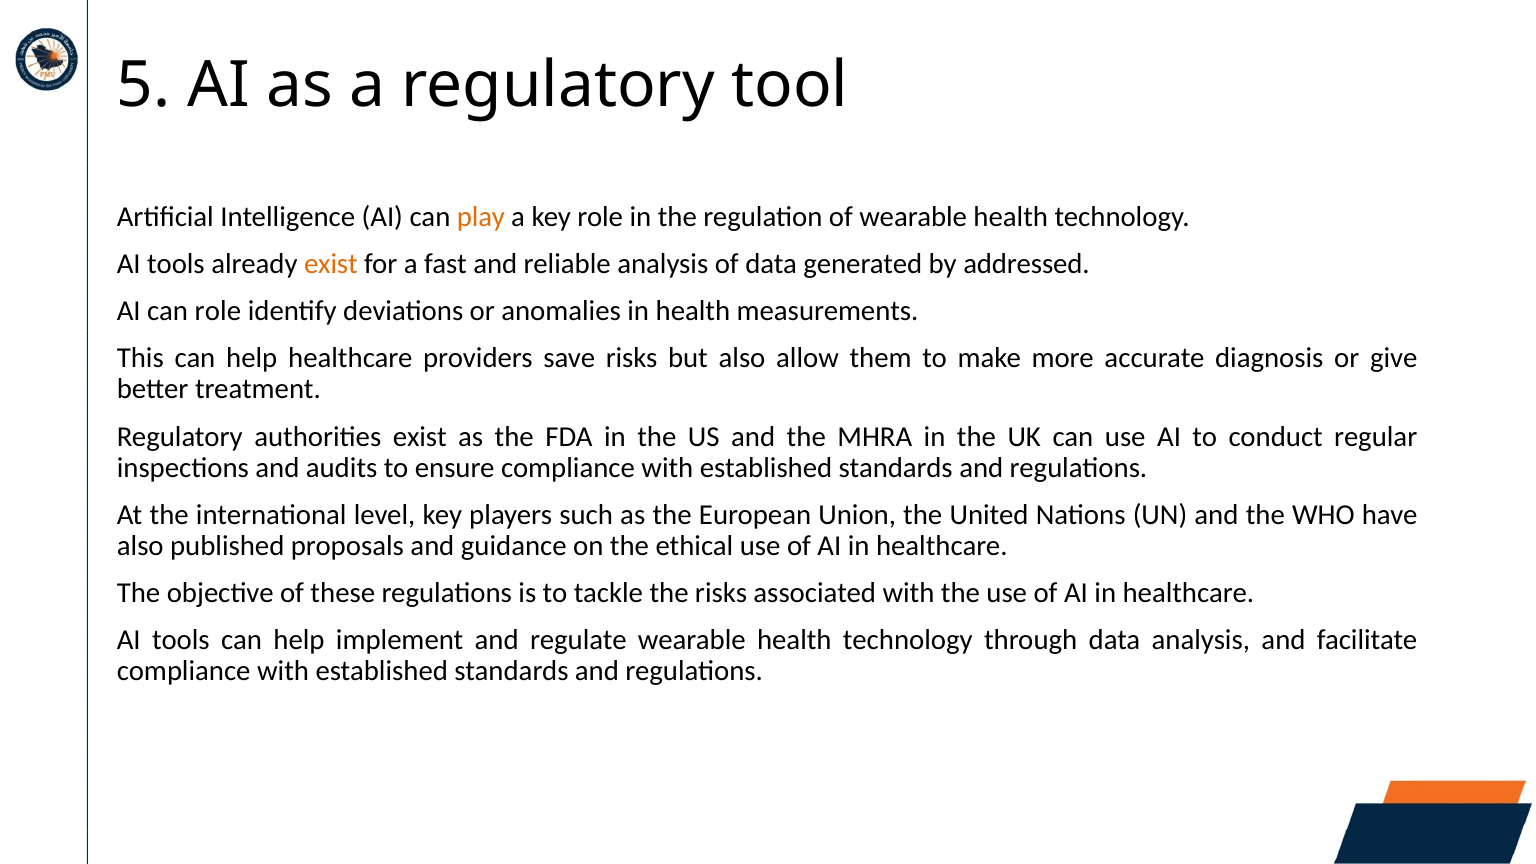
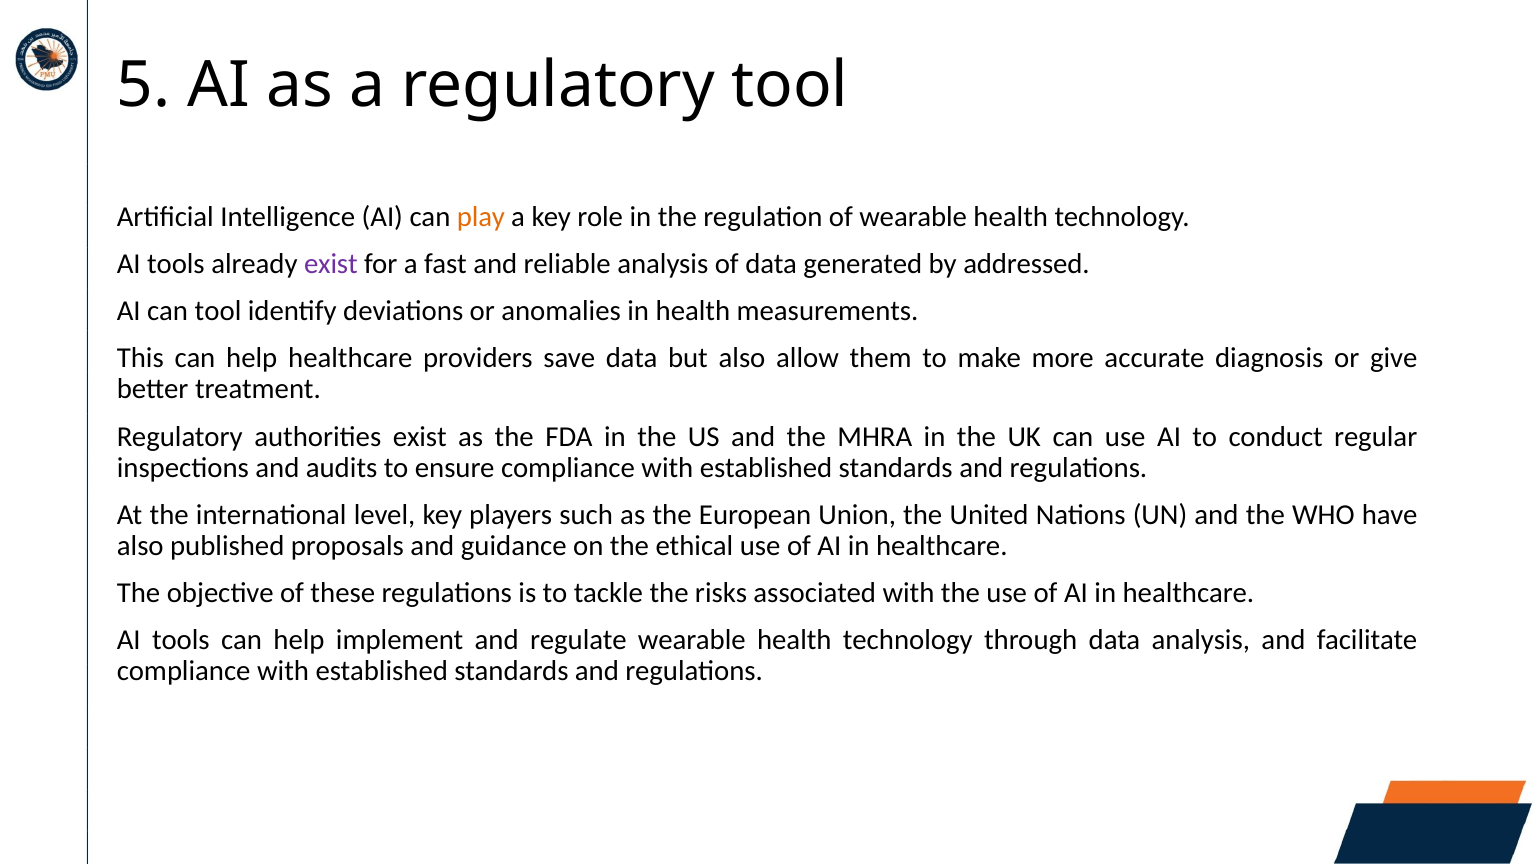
exist colour: orange -> purple (331, 264)
can role: role -> tool (218, 311)
save risks: risks -> data (632, 358)
